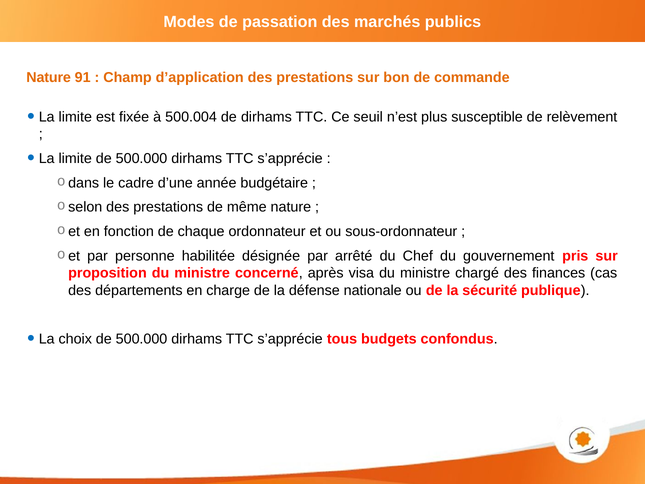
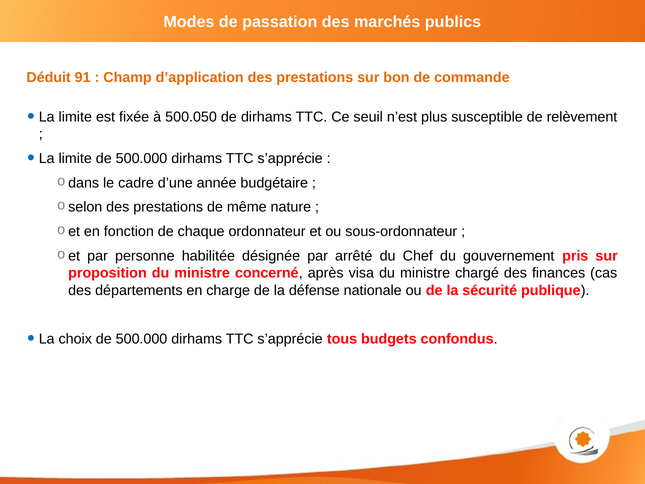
Nature: Nature -> Déduit (49, 78)
500.004: 500.004 -> 500.050 (191, 117)
